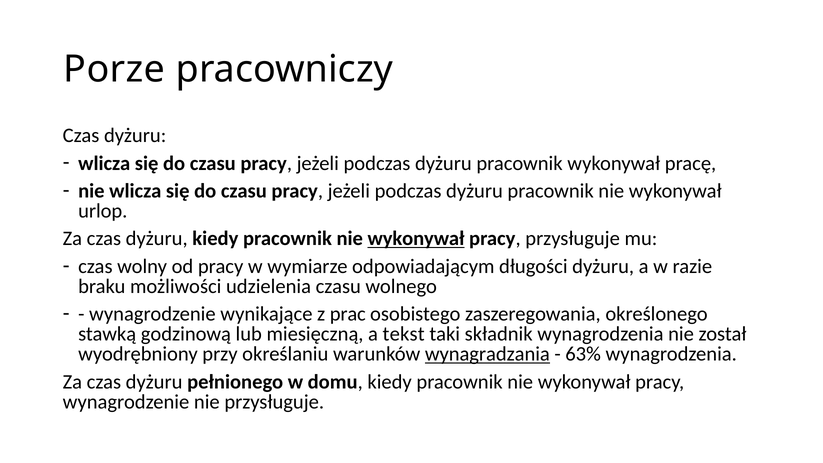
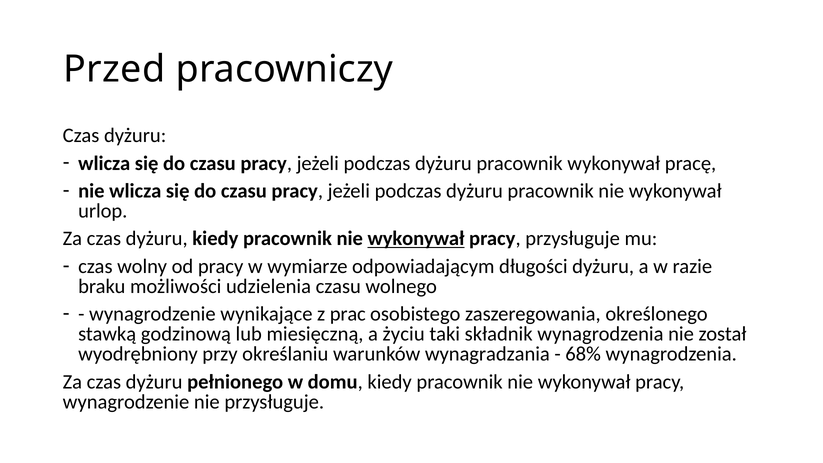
Porze: Porze -> Przed (114, 69)
tekst: tekst -> życiu (404, 334)
wynagradzania underline: present -> none (487, 354)
63%: 63% -> 68% (583, 354)
